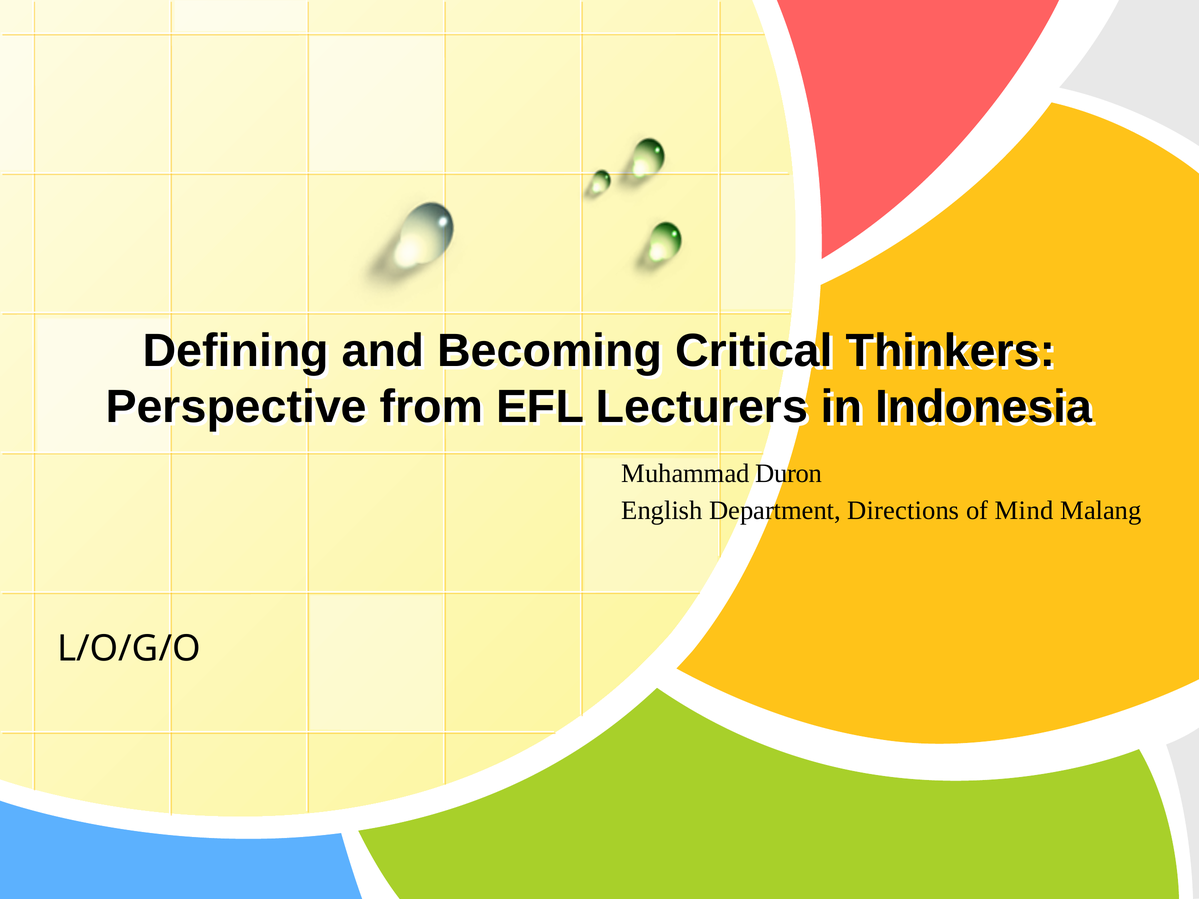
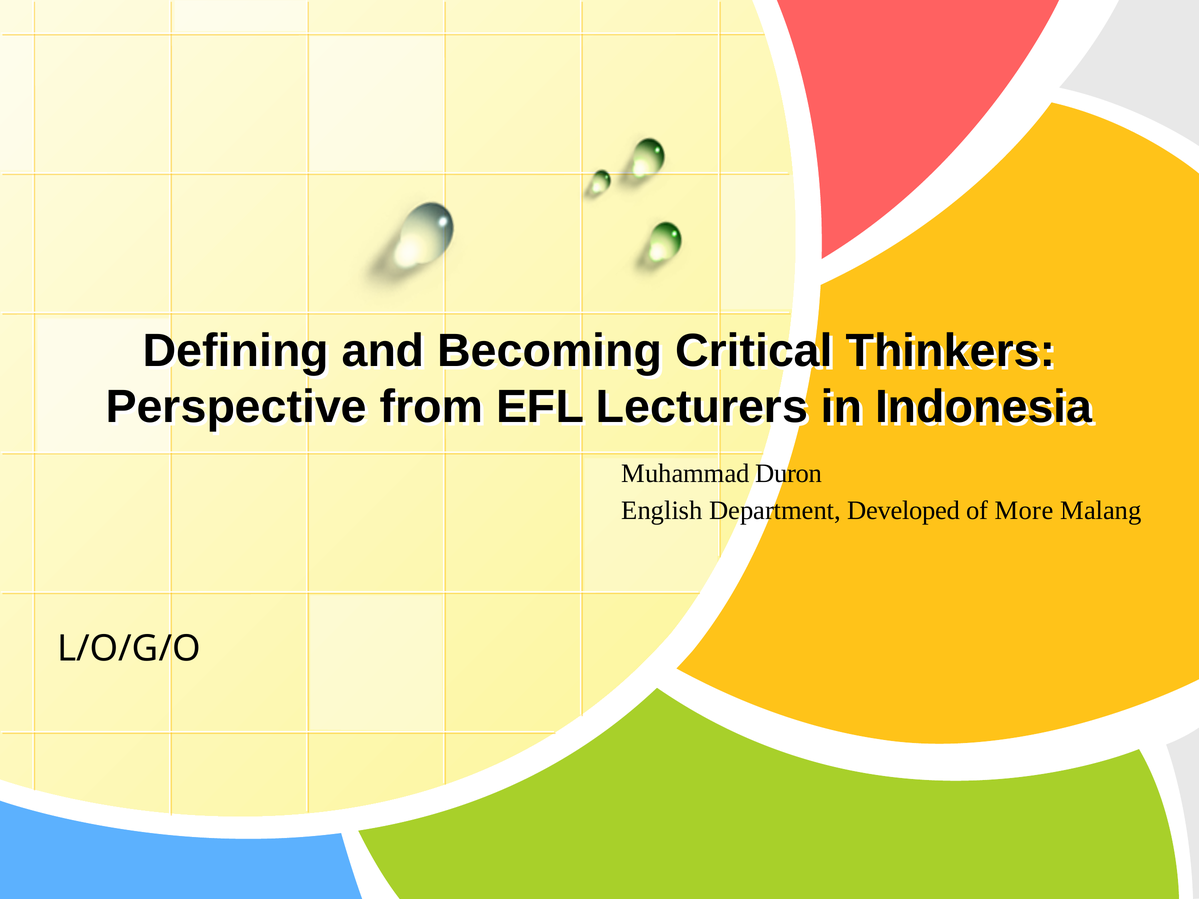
Directions: Directions -> Developed (904, 511)
Mind: Mind -> More (1024, 511)
